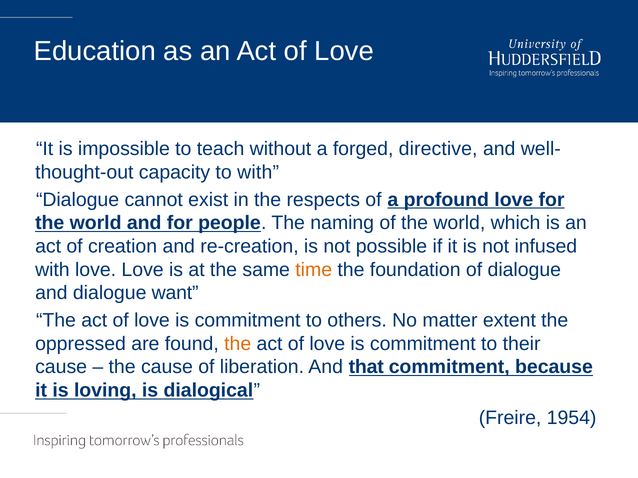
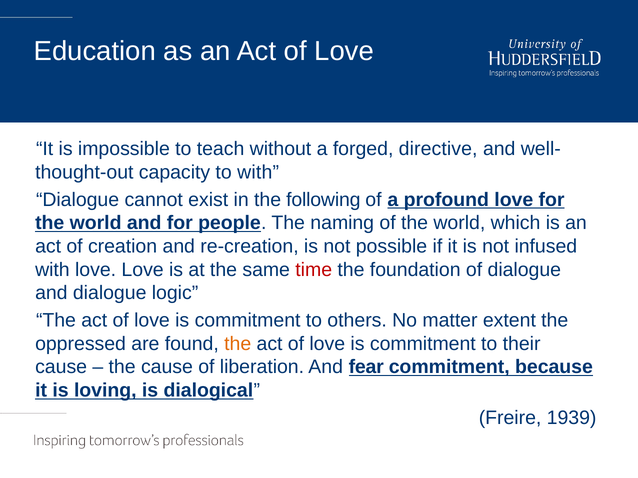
respects: respects -> following (323, 200)
time colour: orange -> red (314, 270)
want: want -> logic (175, 293)
that: that -> fear (366, 367)
1954: 1954 -> 1939 (572, 418)
